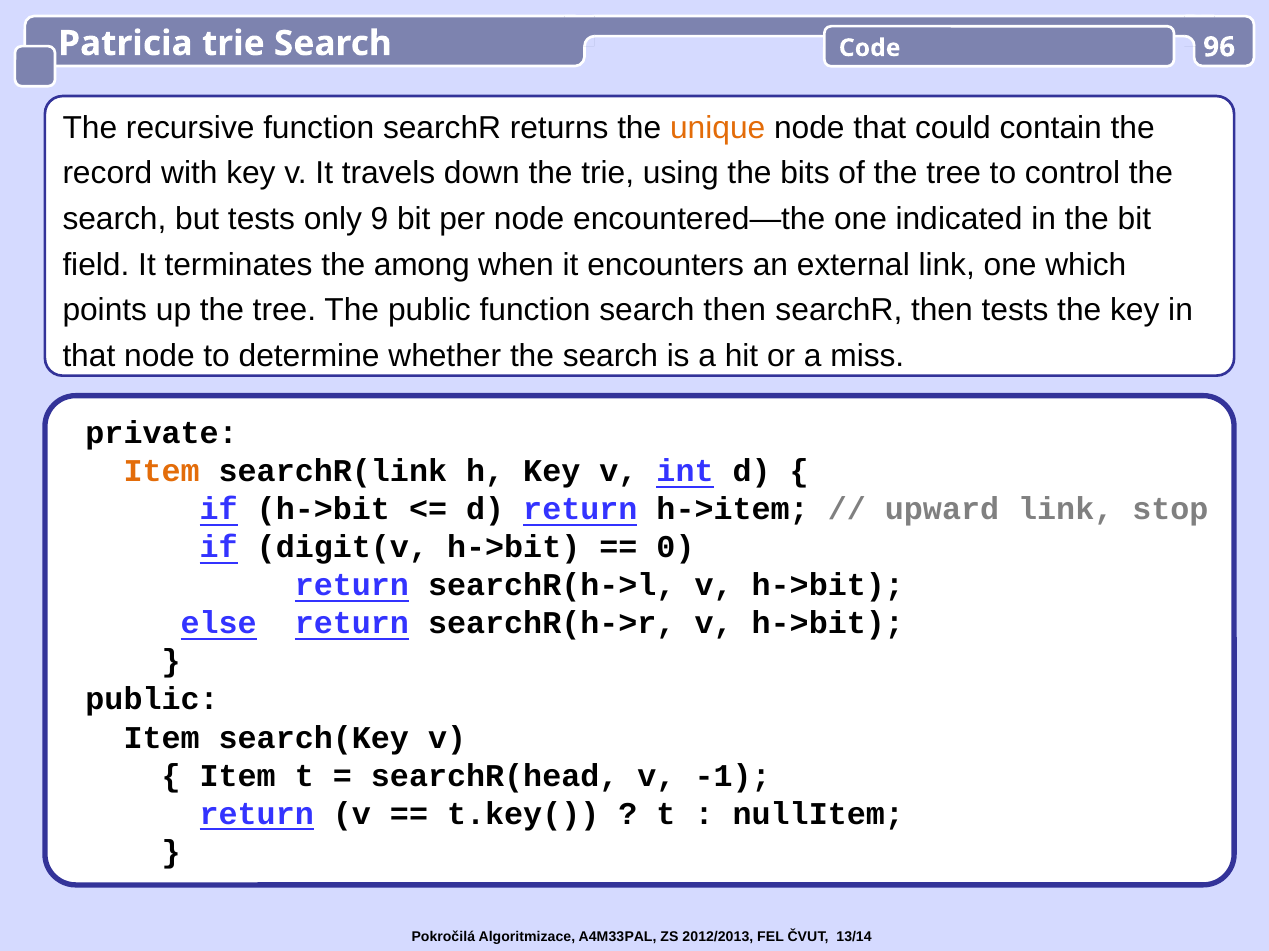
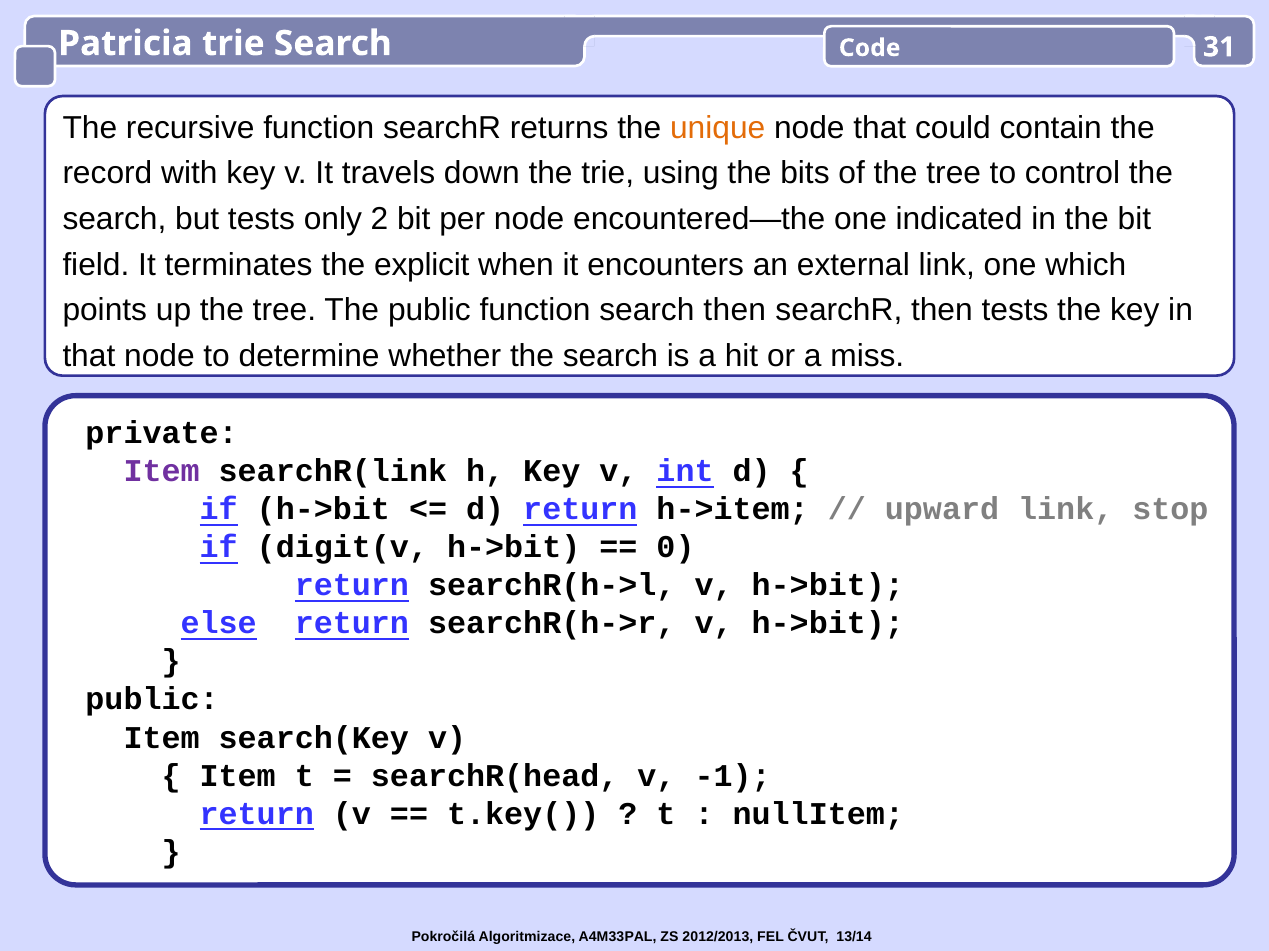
96: 96 -> 31 (1219, 47)
9: 9 -> 2 (380, 219)
among: among -> explicit (422, 265)
Item colour: orange -> purple (162, 472)
